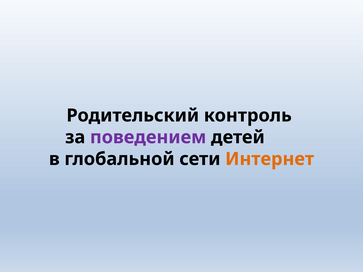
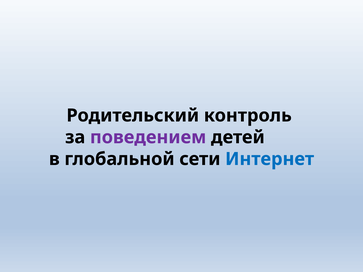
Интернет colour: orange -> blue (270, 159)
